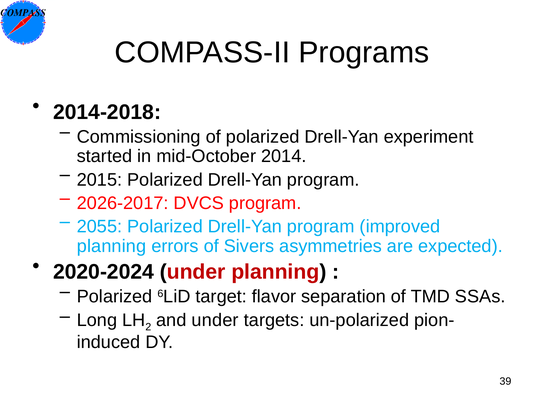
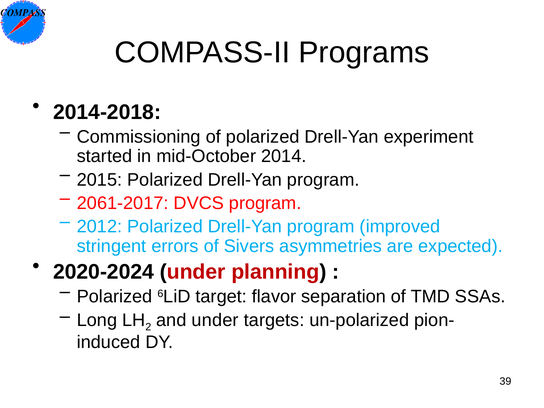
2026-2017: 2026-2017 -> 2061-2017 (123, 203)
2055: 2055 -> 2012 (100, 226)
planning: planning -> stringent (112, 246)
